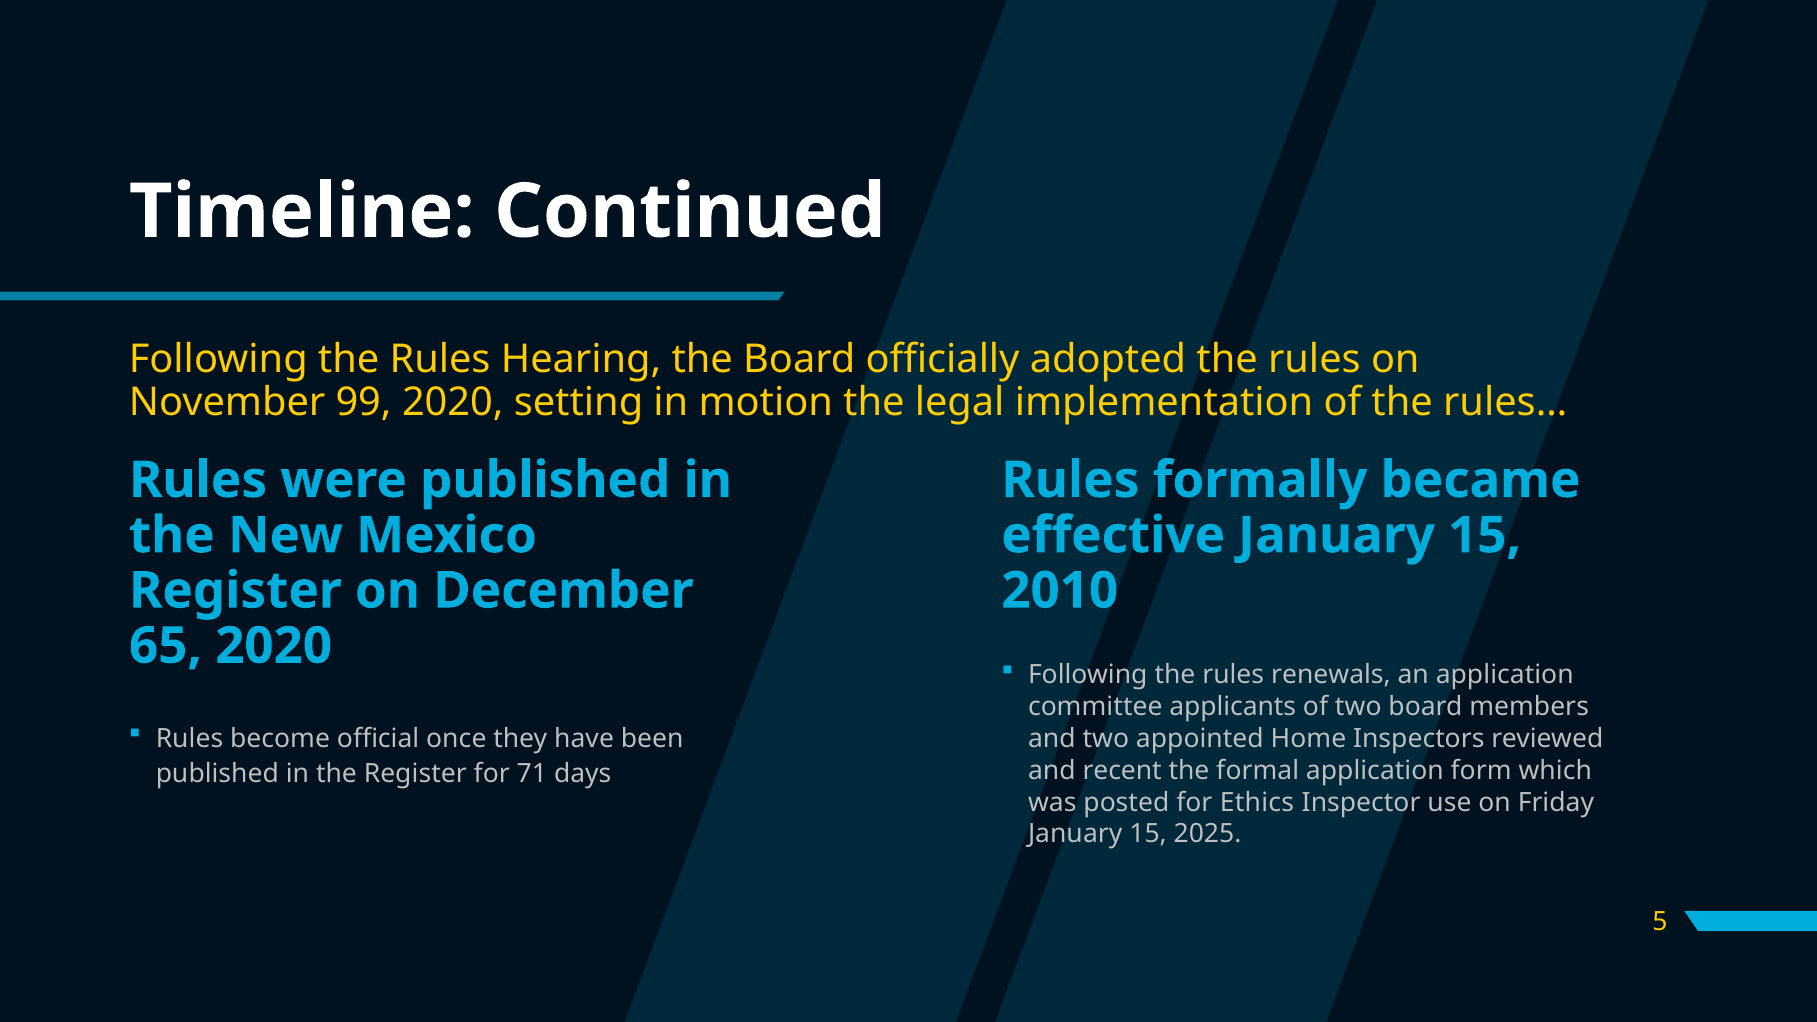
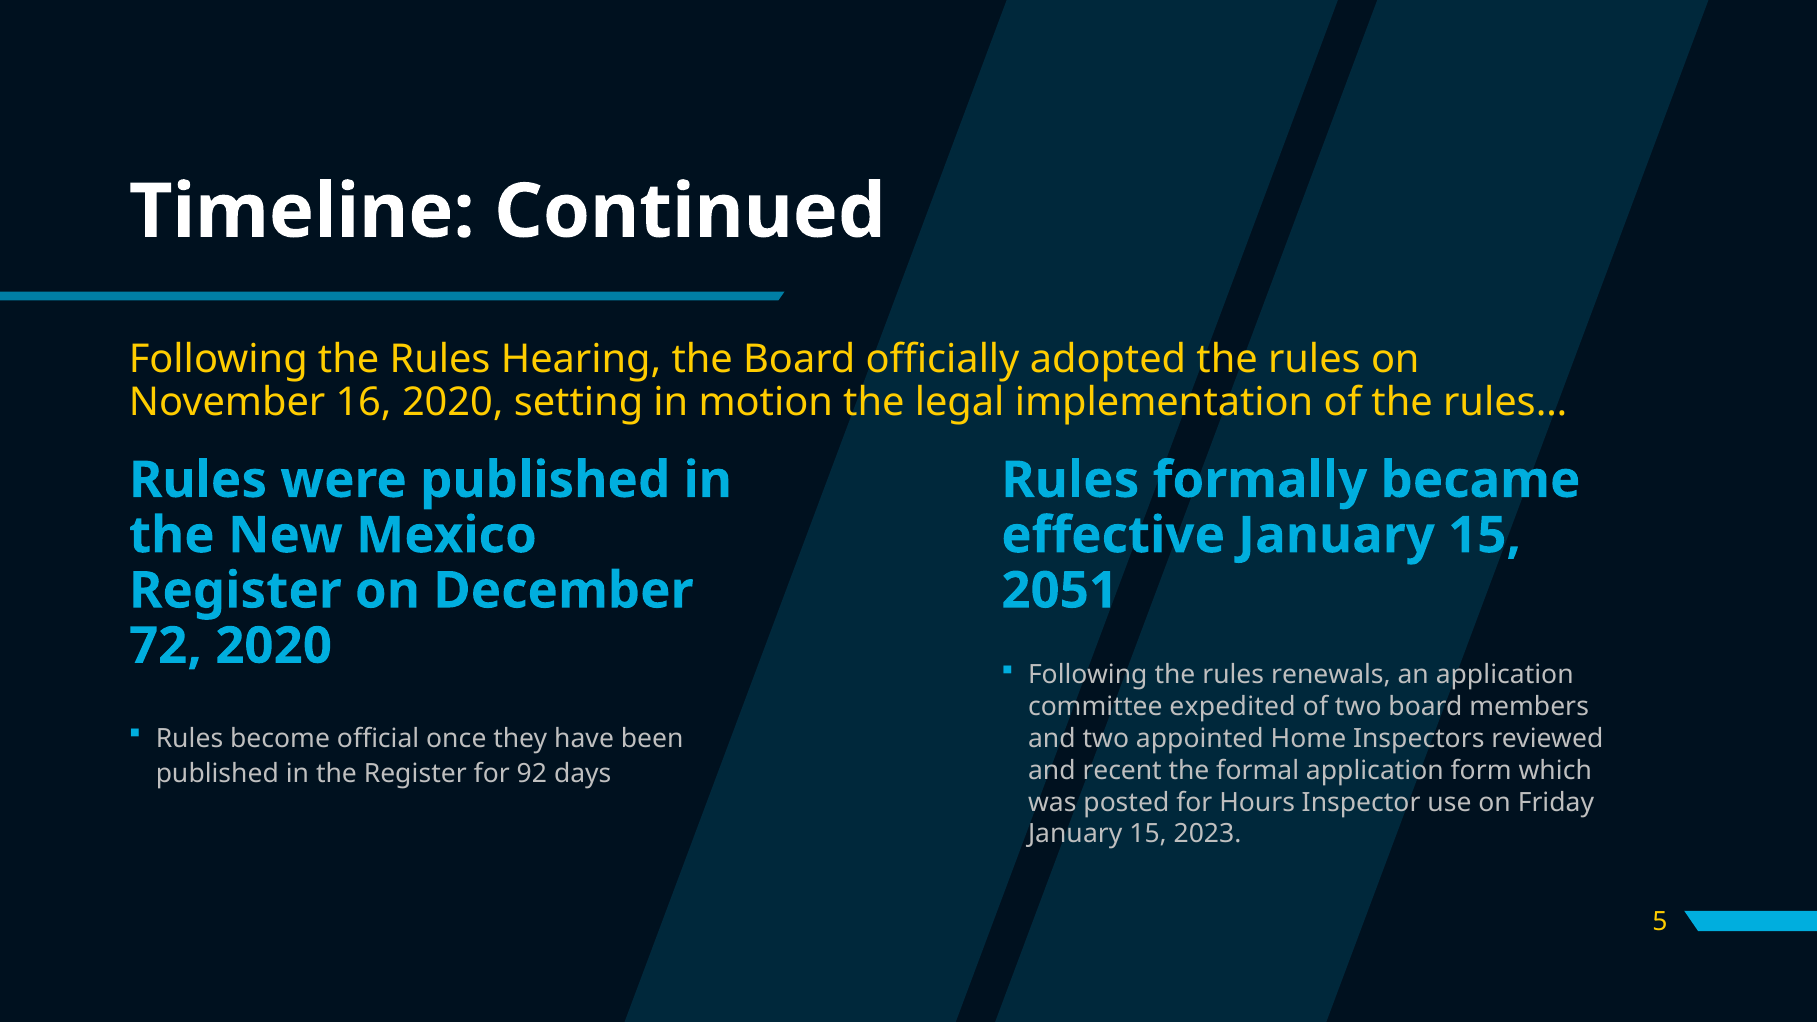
99: 99 -> 16 (364, 402)
2010: 2010 -> 2051 (1060, 591)
65: 65 -> 72 (165, 646)
applicants: applicants -> expedited (1233, 707)
71: 71 -> 92 (532, 773)
Ethics: Ethics -> Hours (1257, 802)
2025: 2025 -> 2023 (1208, 834)
